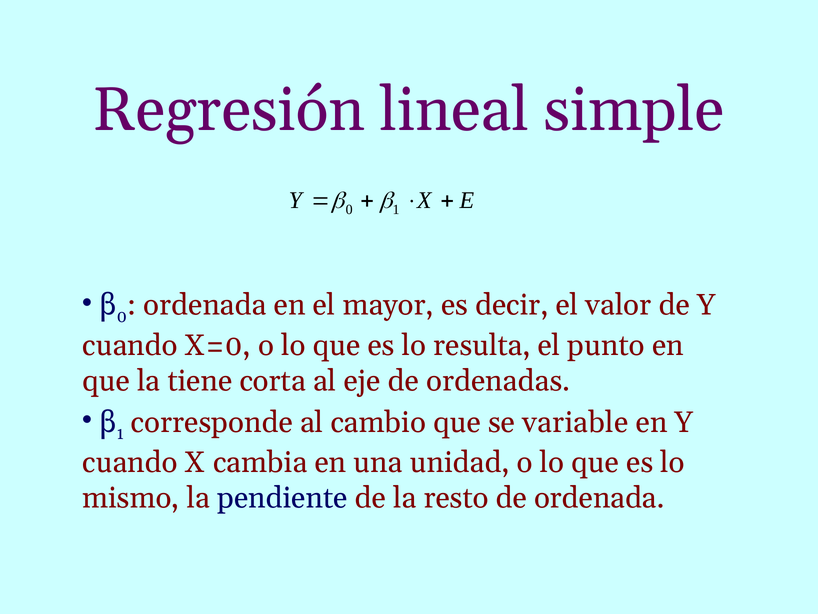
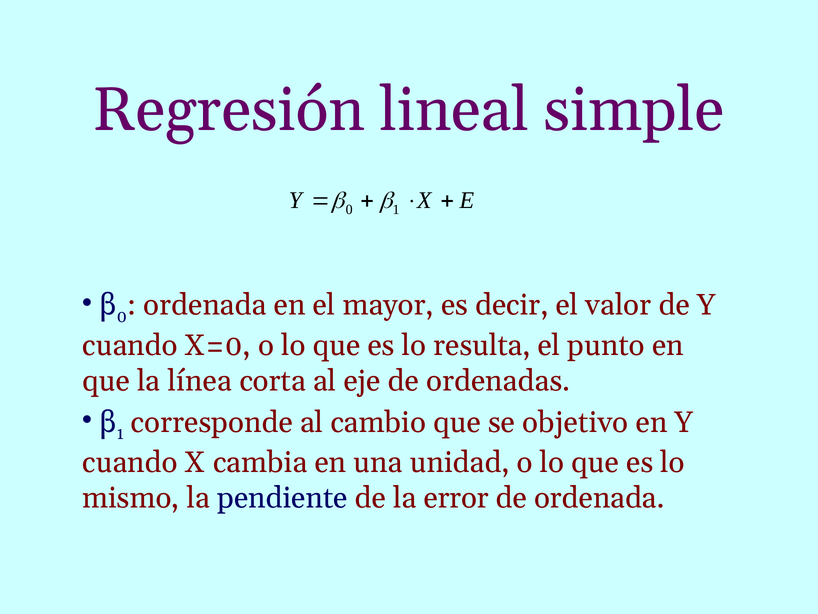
tiene: tiene -> línea (200, 381)
variable: variable -> objetivo (575, 422)
resto: resto -> error (456, 498)
